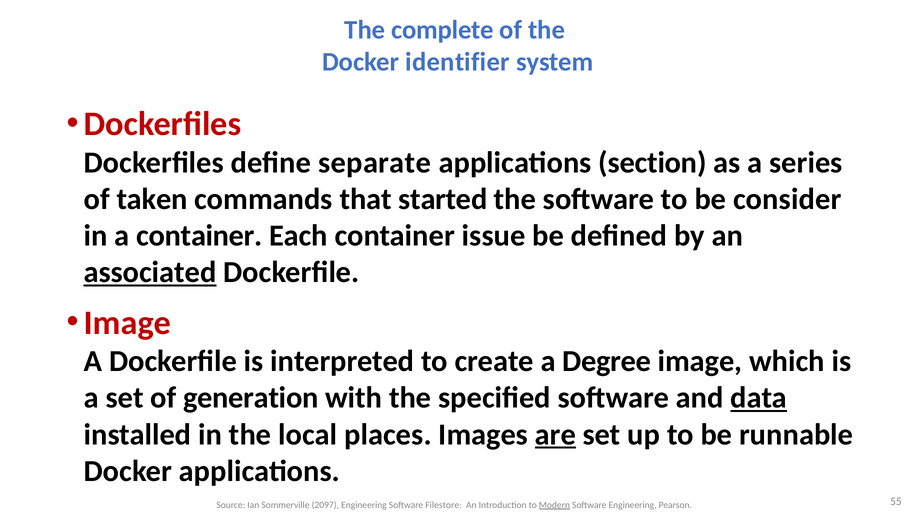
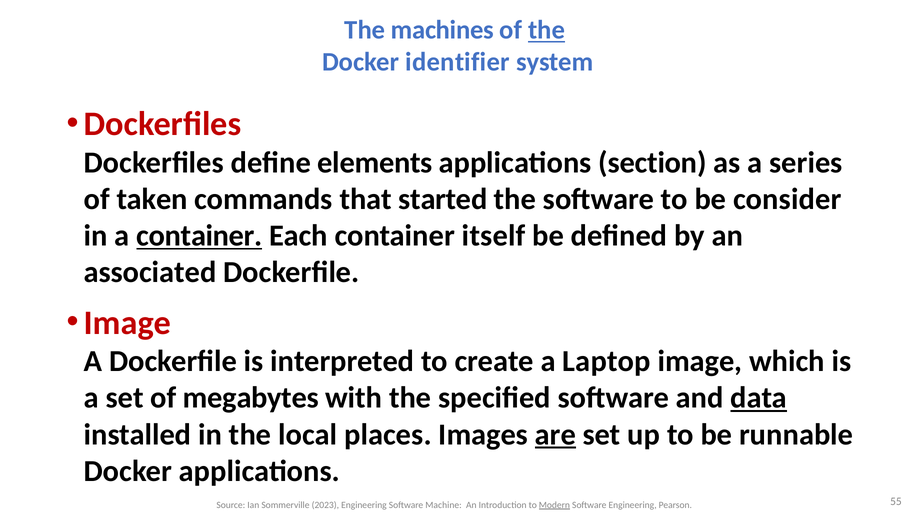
complete: complete -> machines (442, 30)
the underline: none -> present (547, 30)
separate: separate -> elements (375, 163)
container underline: none -> present (199, 236)
issue: issue -> itself (494, 236)
associated underline: present -> none (150, 272)
Degree: Degree -> Laptop (606, 361)
generation: generation -> megabytes (251, 398)
2097: 2097 -> 2023 (325, 505)
Filestore: Filestore -> Machine (444, 505)
